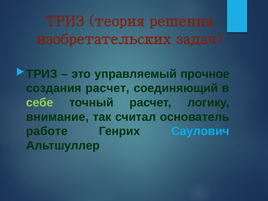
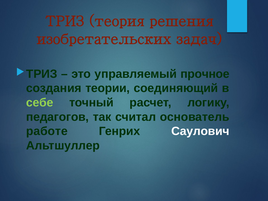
создания расчет: расчет -> теории (108, 88)
внимание: внимание -> педагогов (58, 117)
Саулович colour: light blue -> white (200, 131)
